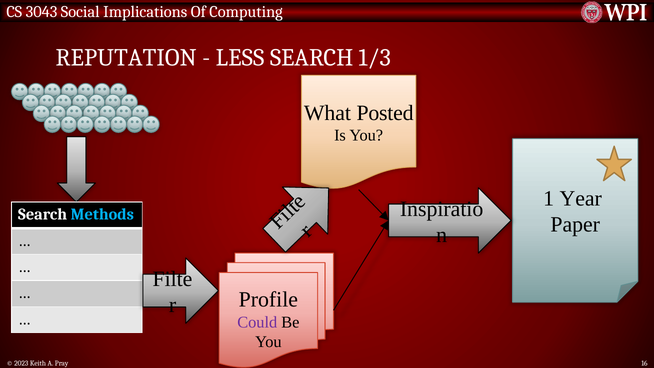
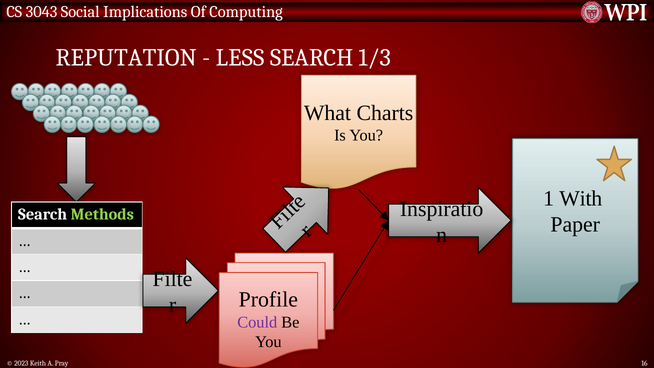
Posted: Posted -> Charts (385, 113)
Year: Year -> With (581, 198)
Methods colour: light blue -> light green (102, 215)
